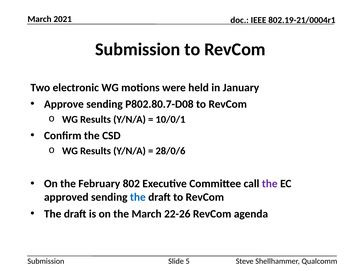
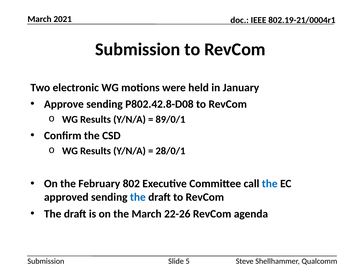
P802.80.7-D08: P802.80.7-D08 -> P802.42.8-D08 (159, 104)
10/0/1: 10/0/1 -> 89/0/1 (170, 119)
28/0/6: 28/0/6 -> 28/0/1 (170, 151)
the colour: purple -> blue (270, 183)
